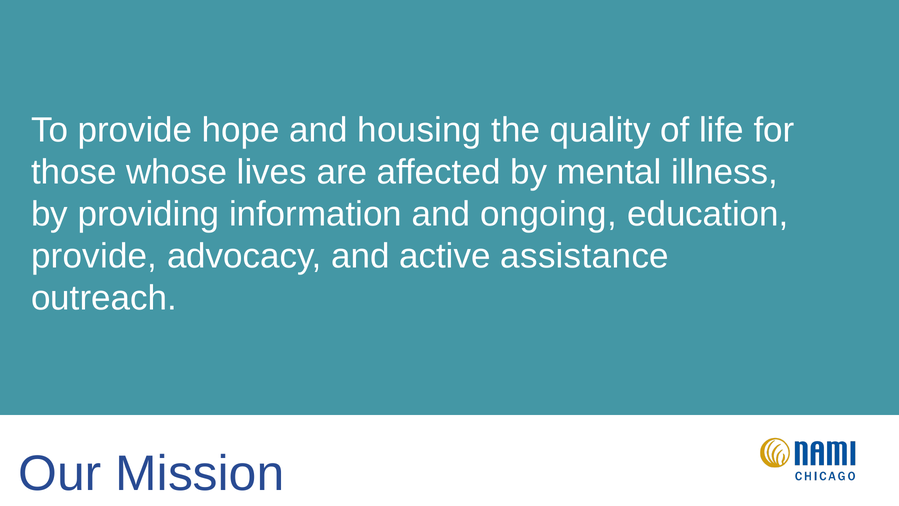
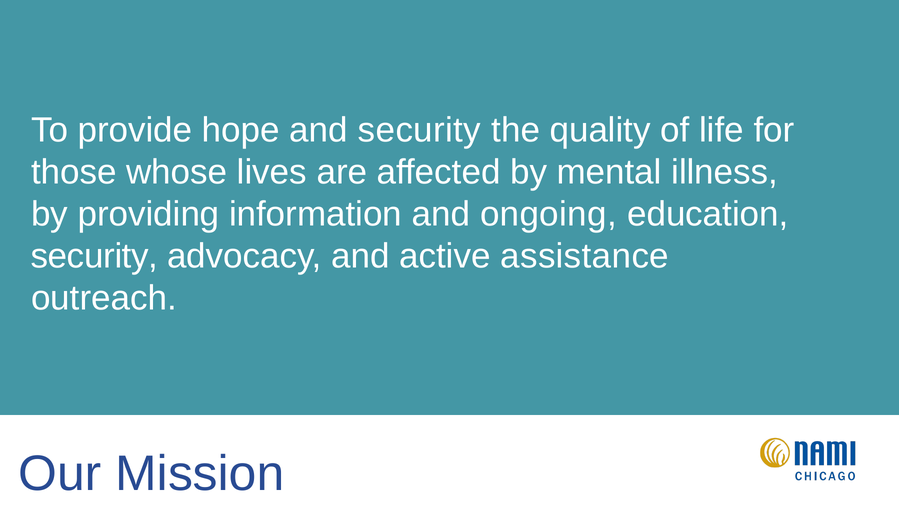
and housing: housing -> security (419, 130)
provide: provide -> security (94, 256)
